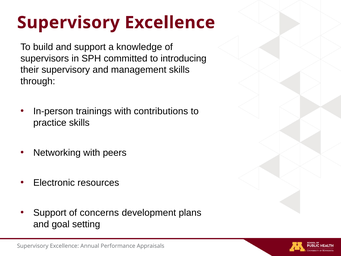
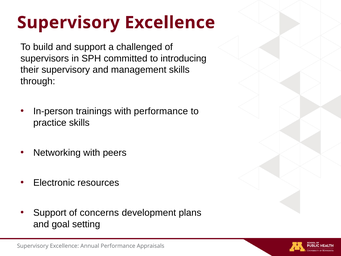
knowledge: knowledge -> challenged (139, 47)
with contributions: contributions -> performance (161, 111)
